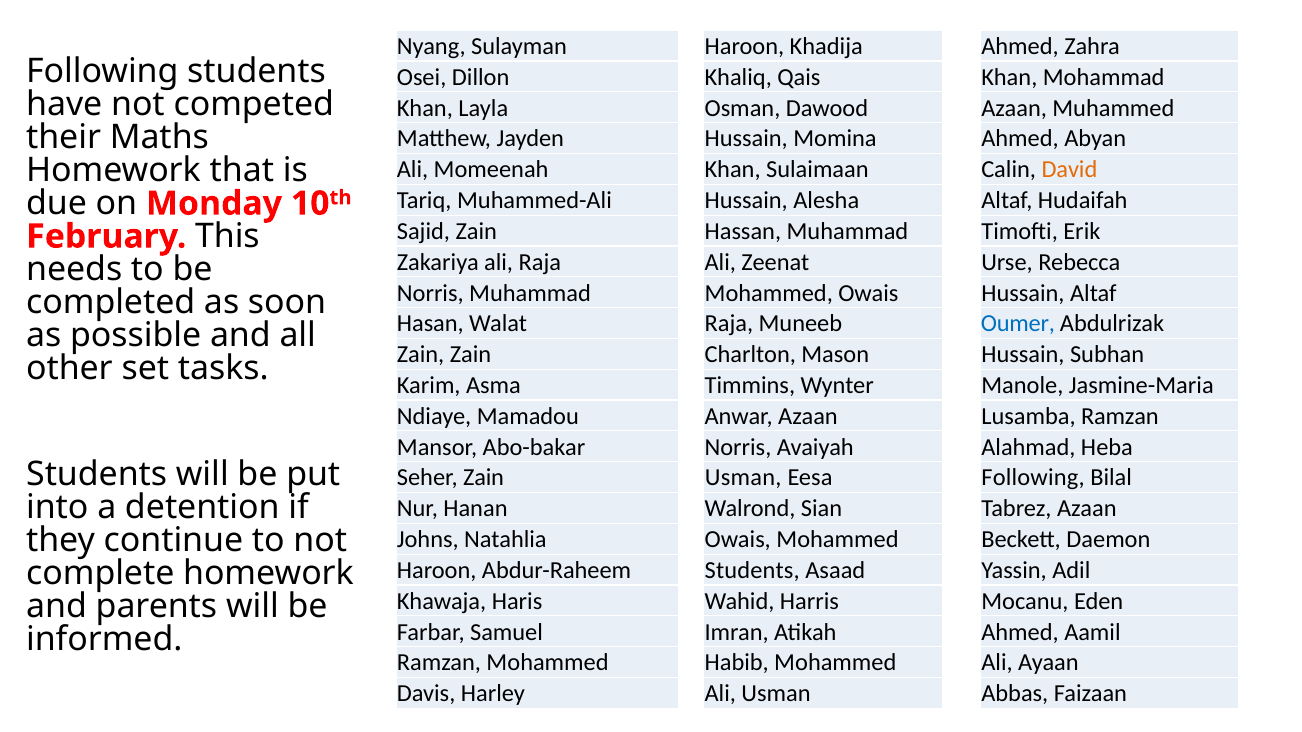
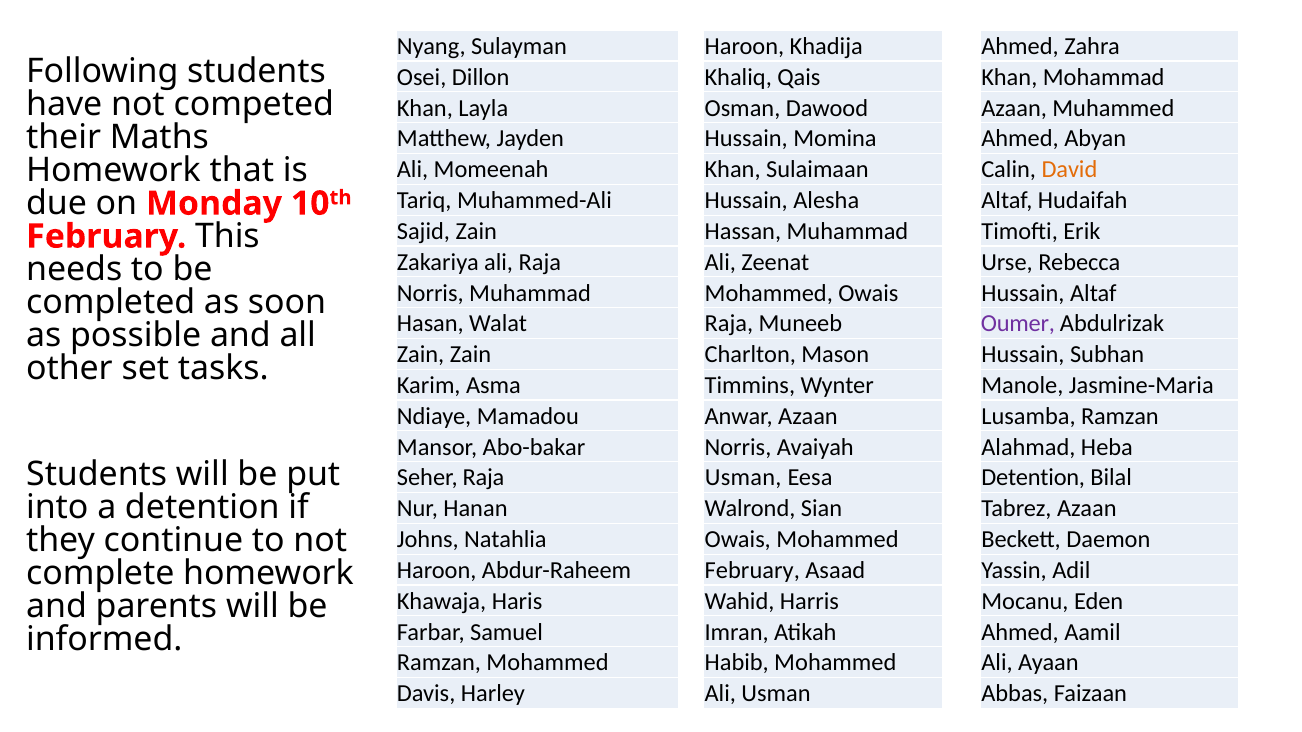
Oumer colour: blue -> purple (1018, 324)
Seher Zain: Zain -> Raja (484, 478)
Following: Following -> Detention (1033, 478)
Students: Students -> February (752, 571)
